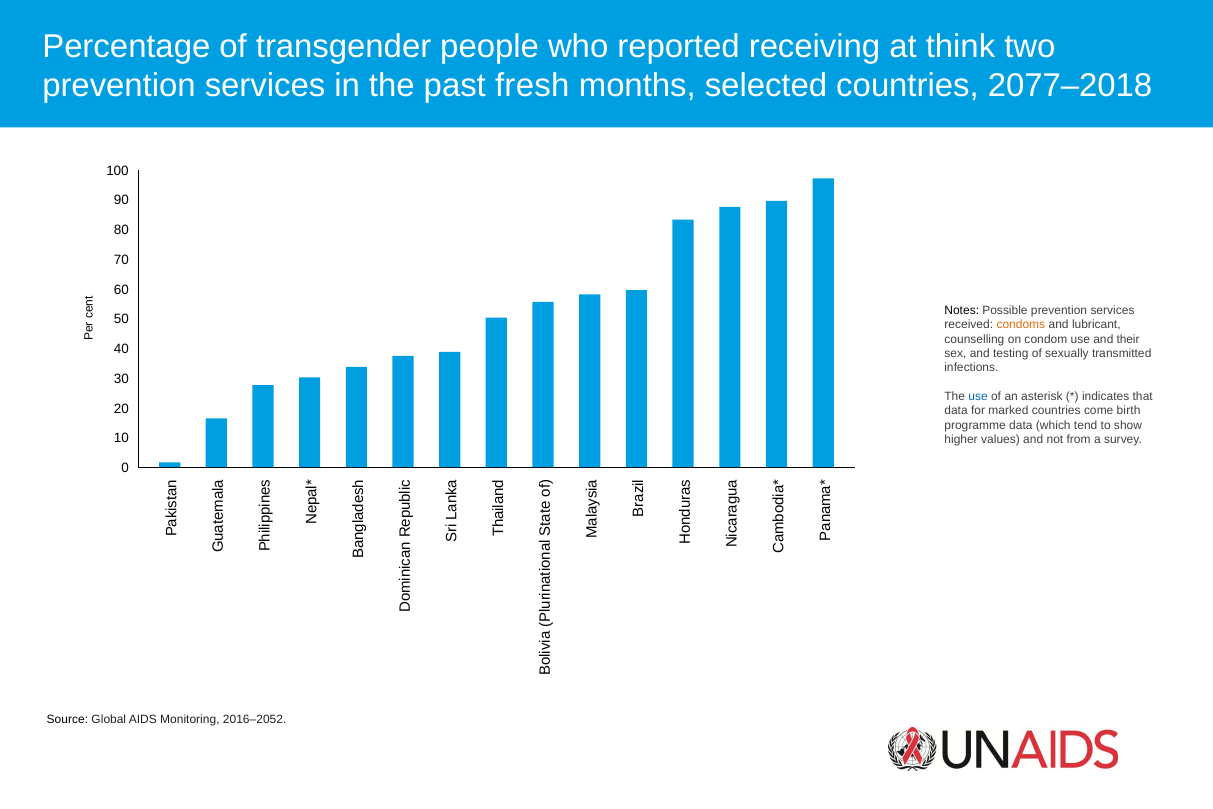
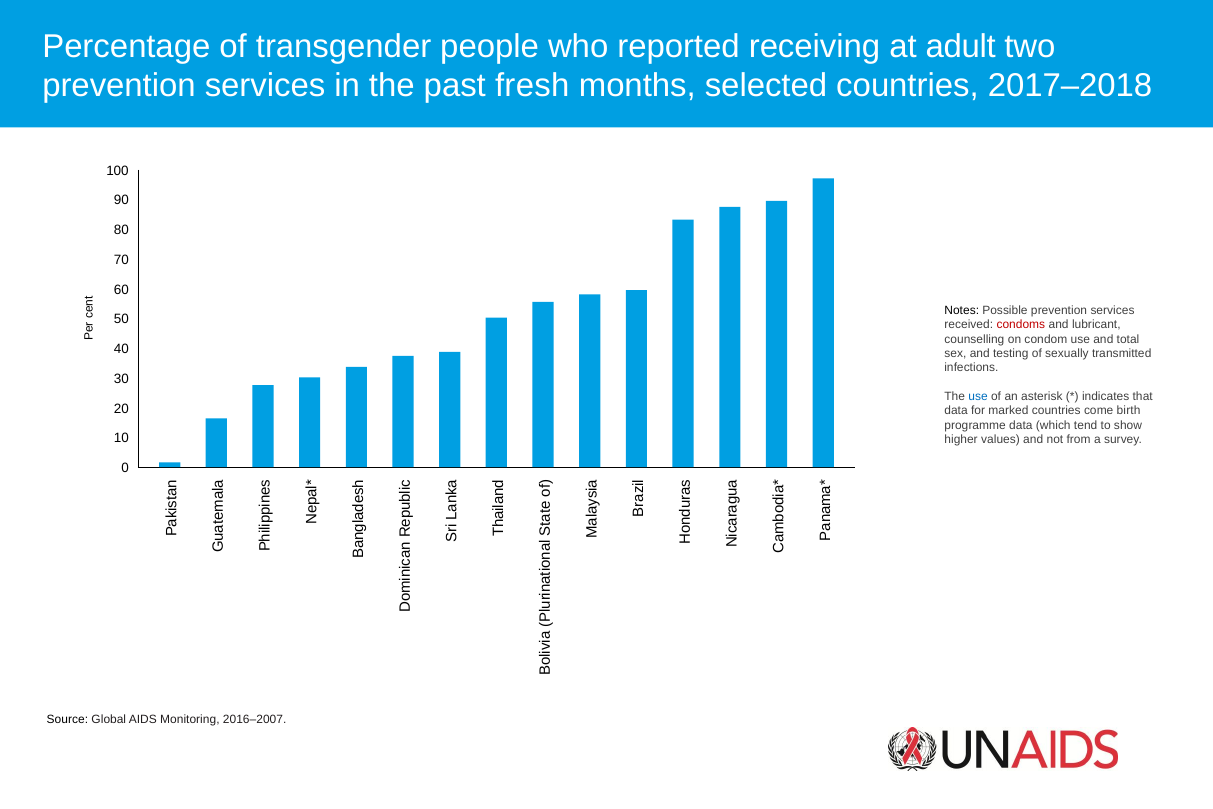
think: think -> adult (961, 46)
2077–2018: 2077–2018 -> 2017–2018 (1070, 86)
condoms colour: orange -> red (1021, 325)
their: their -> total (1128, 339)
2016–2052: 2016–2052 -> 2016–2007 (255, 719)
